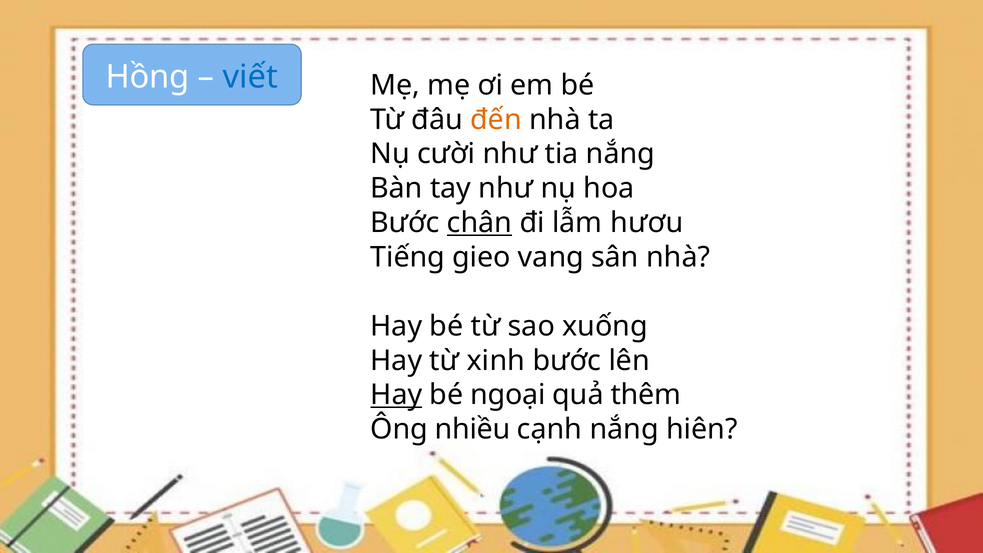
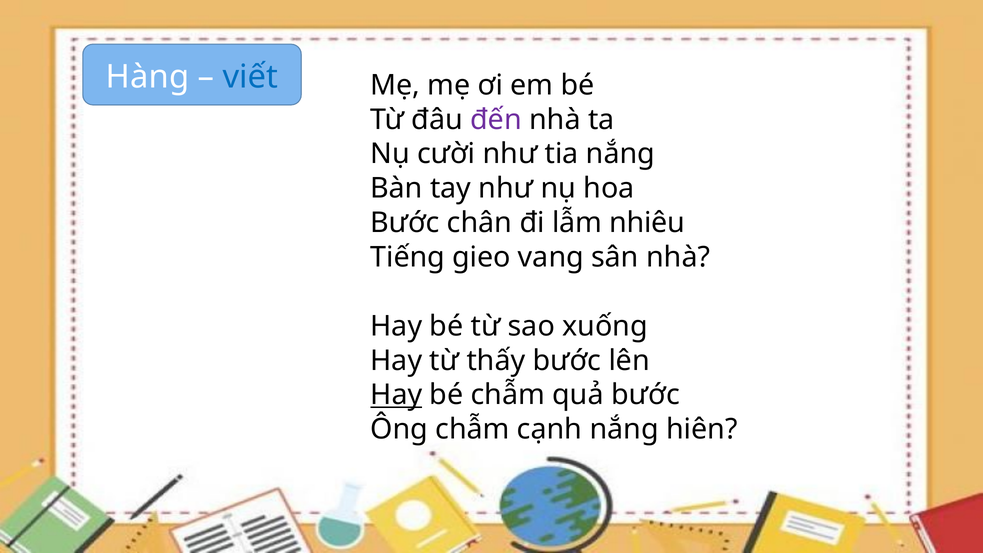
Hồng: Hồng -> Hàng (147, 77)
đến colour: orange -> purple (496, 120)
chân underline: present -> none (480, 223)
hươu: hươu -> nhiêu (647, 223)
xinh: xinh -> thấy (496, 361)
bé ngoại: ngoại -> chẫm (508, 395)
quả thêm: thêm -> bước (646, 395)
Ông nhiều: nhiều -> chẫm (472, 429)
